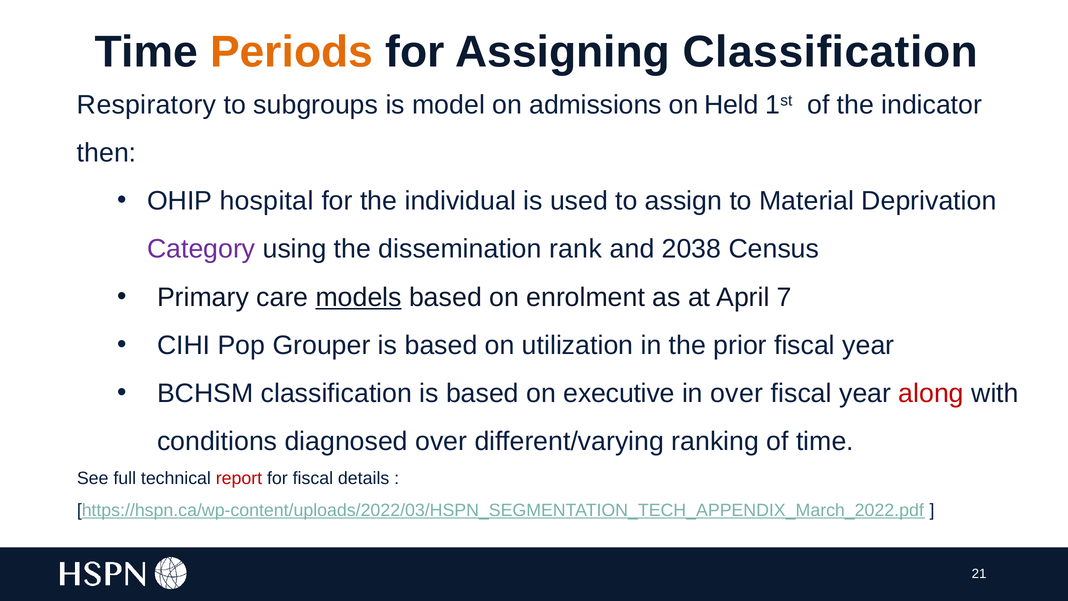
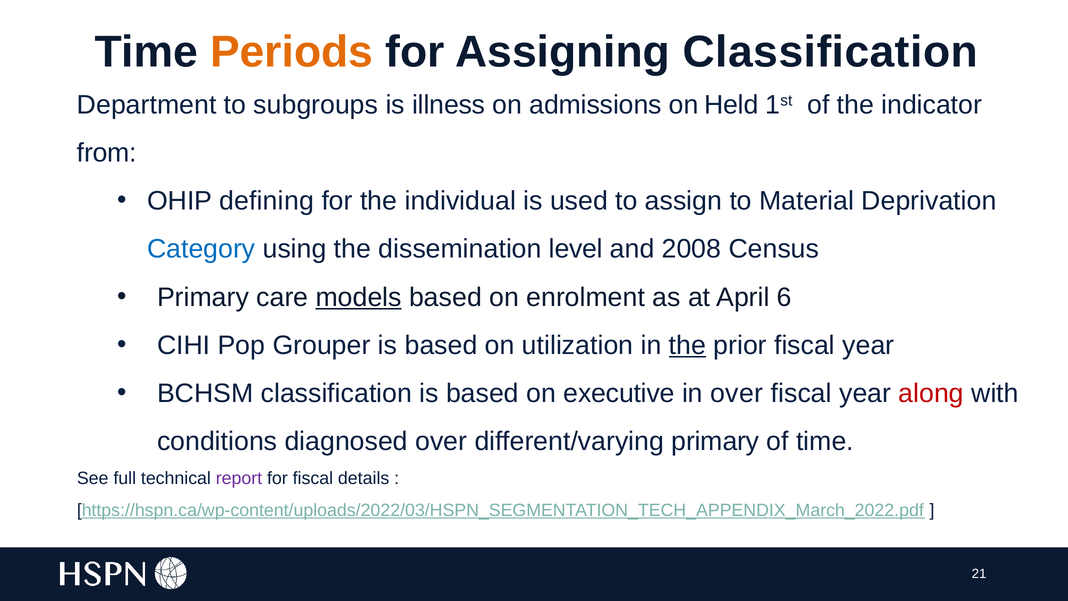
Respiratory: Respiratory -> Department (147, 105)
model: model -> illness (449, 105)
then: then -> from (107, 153)
hospital: hospital -> defining (267, 201)
Category colour: purple -> blue (201, 249)
rank: rank -> level (576, 249)
2038: 2038 -> 2008 (691, 249)
7: 7 -> 6 (784, 297)
the underline: none -> present (687, 345)
different/varying ranking: ranking -> primary (715, 441)
report colour: red -> purple (239, 478)
